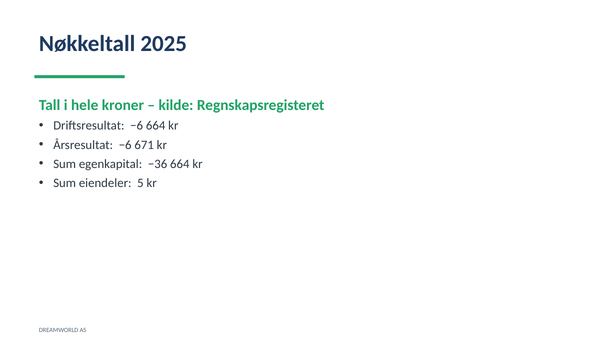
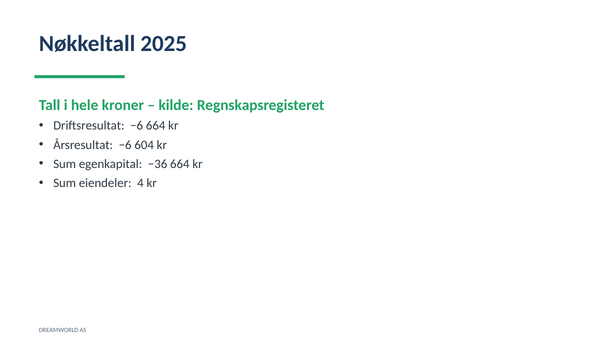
671: 671 -> 604 (144, 145)
5: 5 -> 4 (140, 183)
